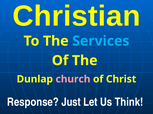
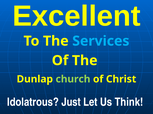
Christian: Christian -> Excellent (76, 16)
church colour: pink -> light green (73, 80)
Response: Response -> Idolatrous (33, 103)
